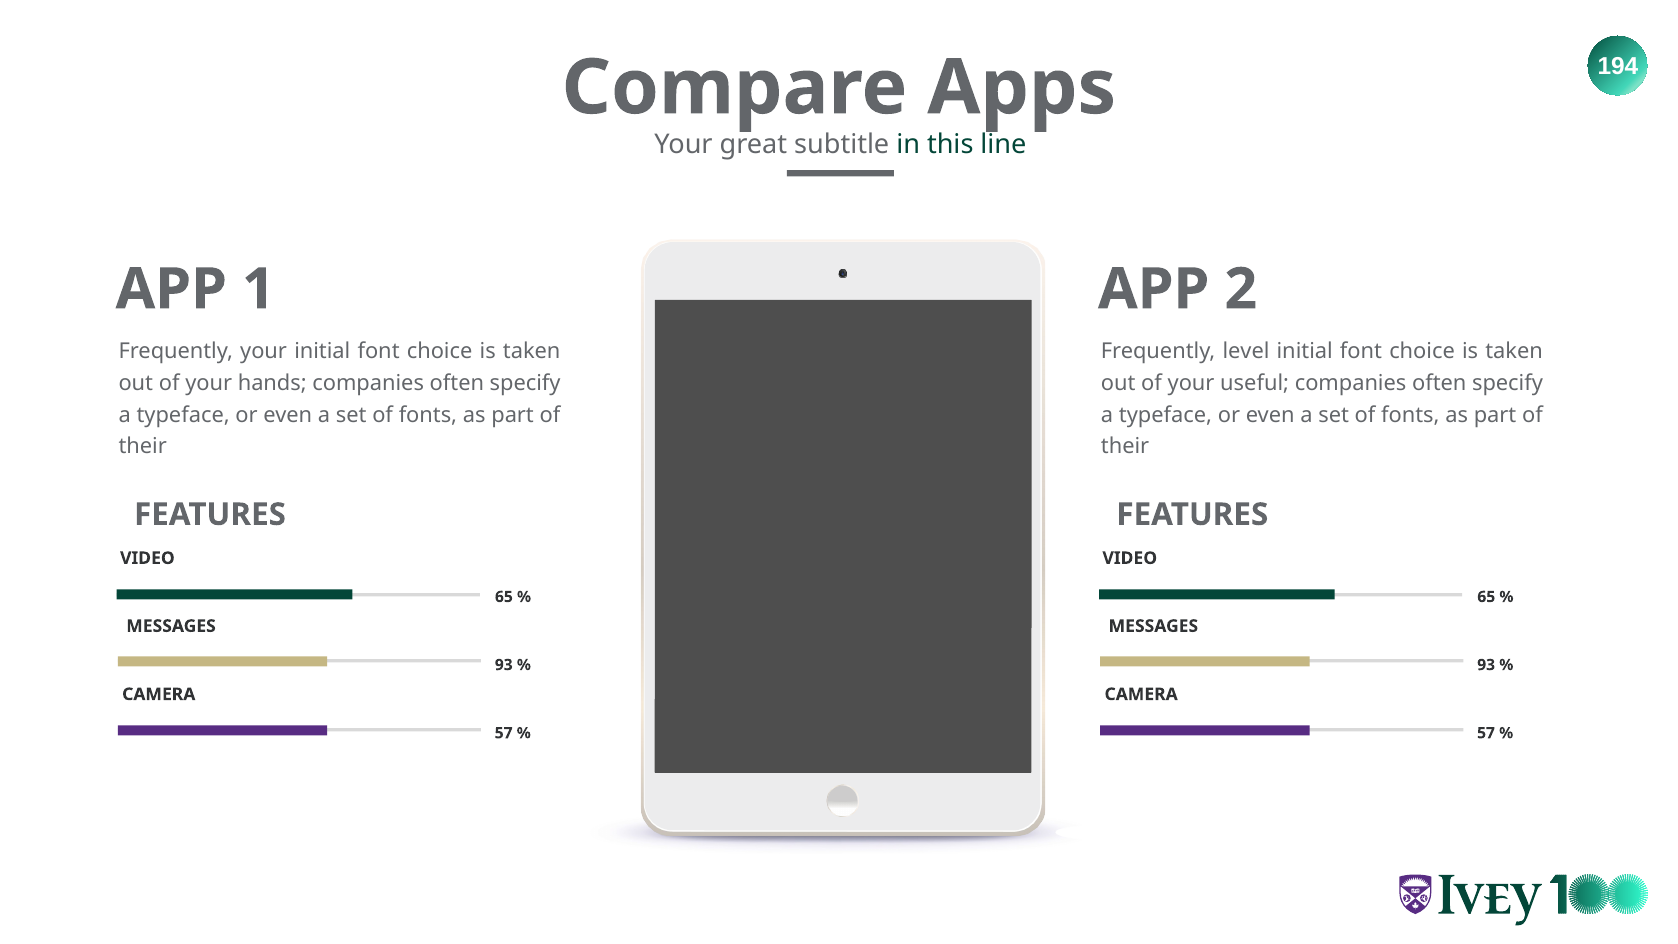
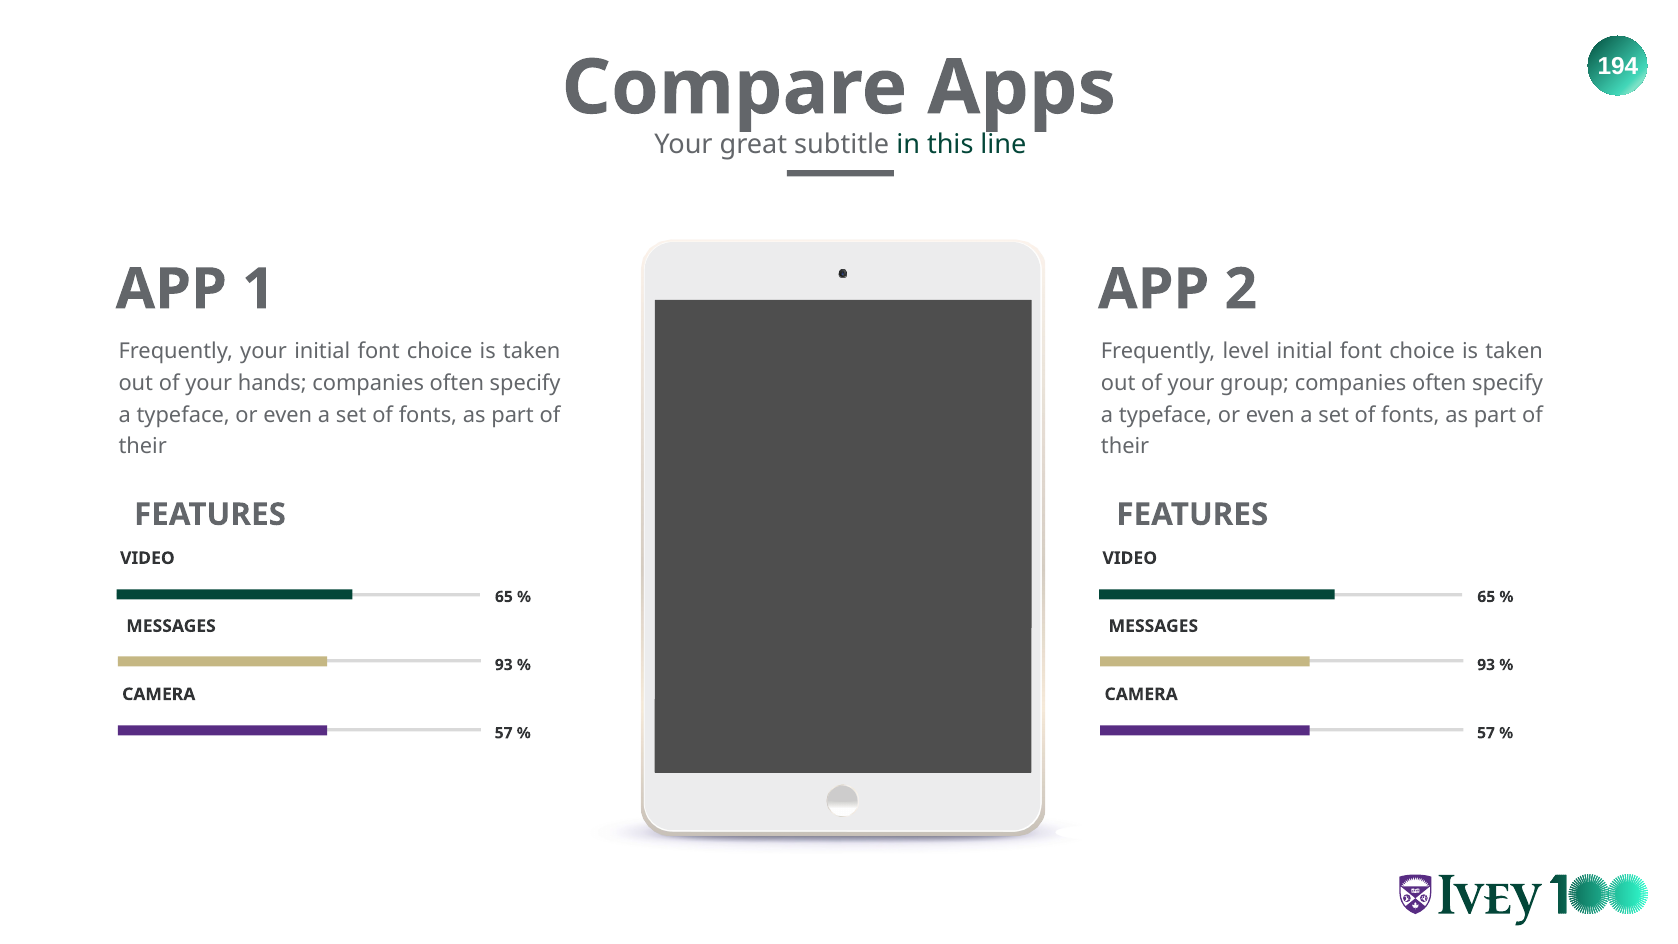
useful: useful -> group (1255, 383)
